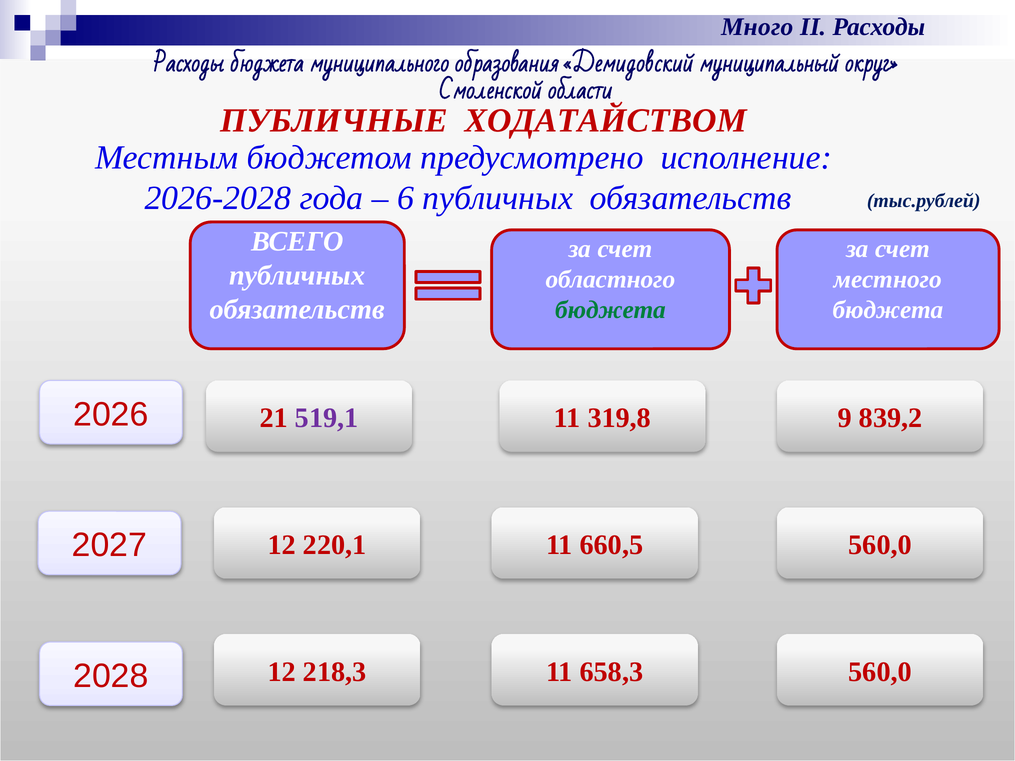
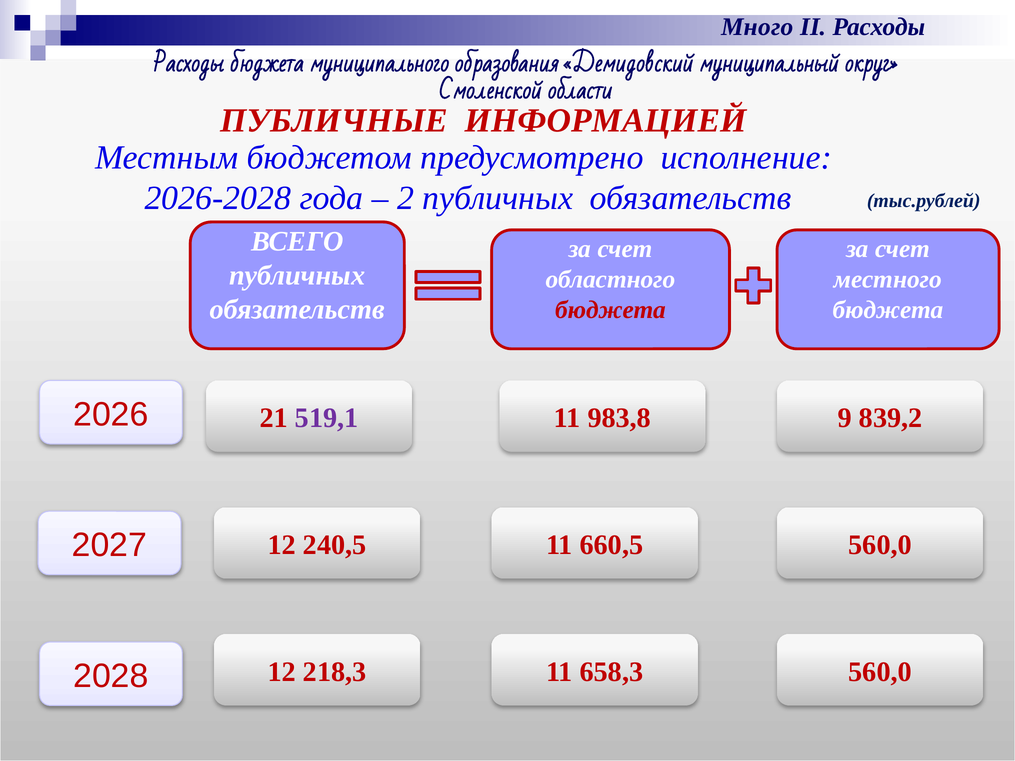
ХОДАТАЙСТВОМ: ХОДАТАЙСТВОМ -> ИНФОРМАЦИЕЙ (606, 121)
6: 6 -> 2 (406, 198)
бюджета colour: green -> red (611, 310)
319,8: 319,8 -> 983,8 (619, 418)
220,1: 220,1 -> 240,5 (335, 545)
